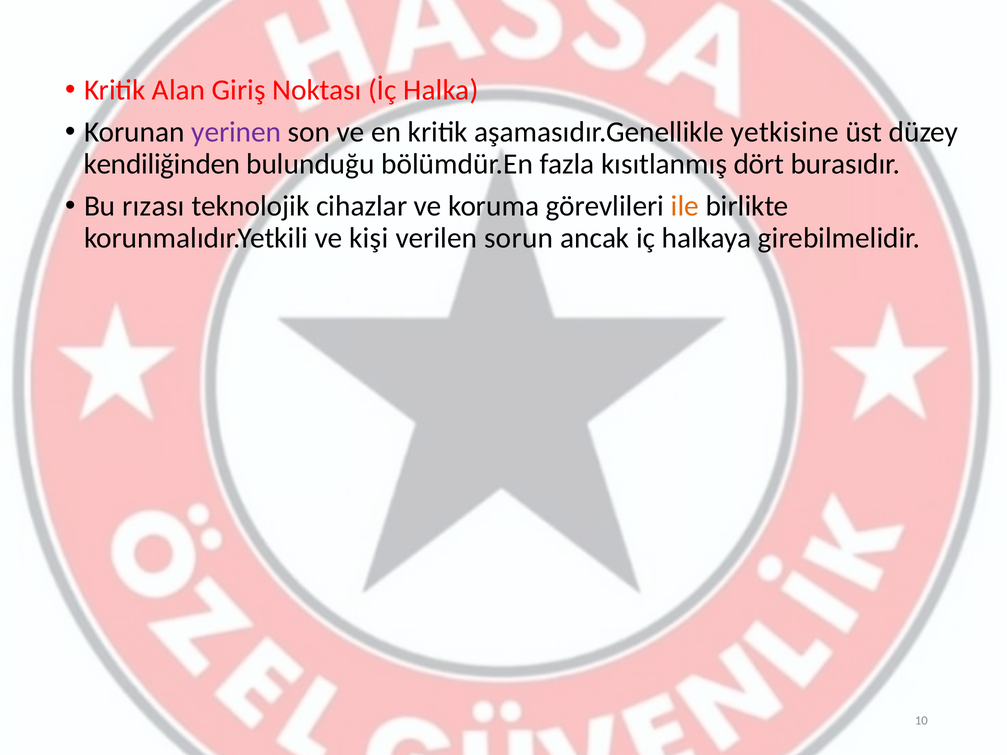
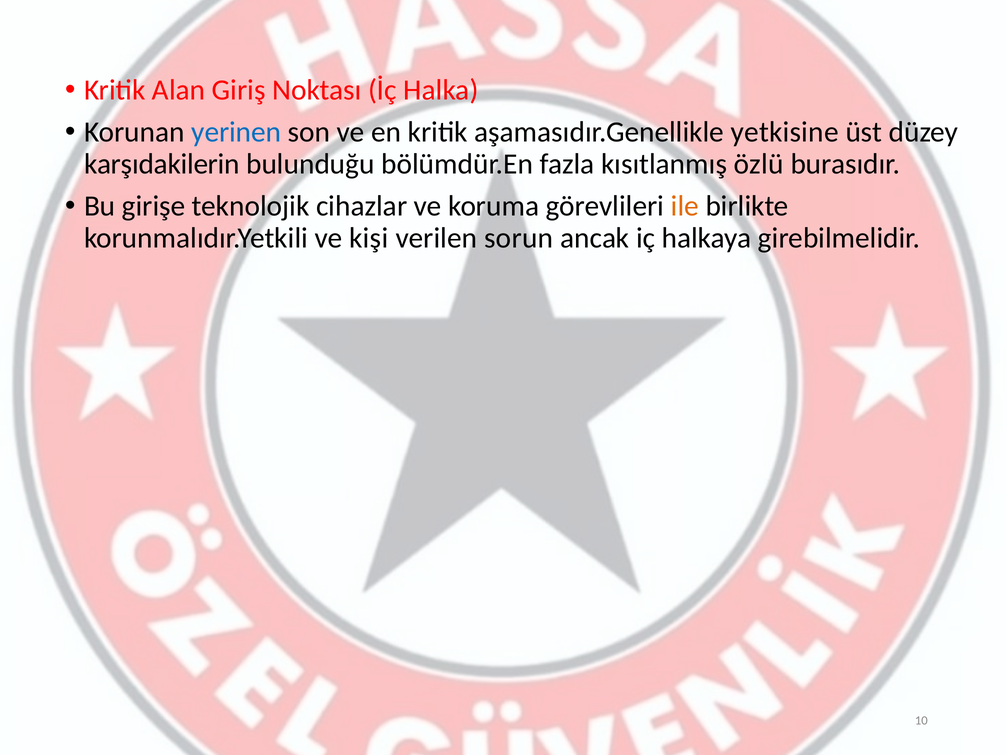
yerinen colour: purple -> blue (236, 132)
kendiliğinden: kendiliğinden -> karşıdakilerin (162, 164)
dört: dört -> özlü (759, 164)
rızası: rızası -> girişe (154, 206)
